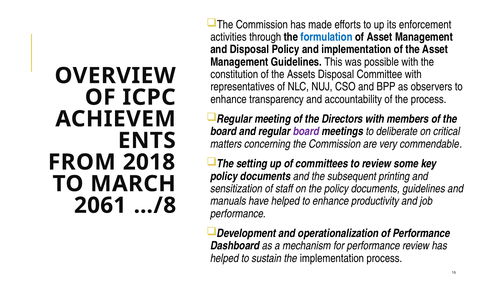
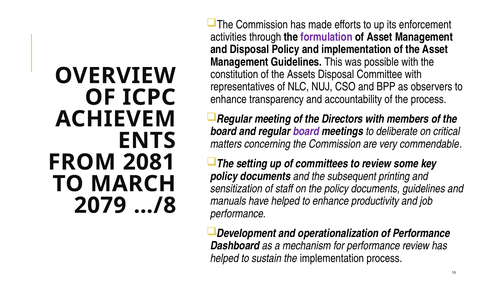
formulation colour: blue -> purple (327, 37)
2018: 2018 -> 2081 (149, 162)
2061: 2061 -> 2079 (100, 206)
